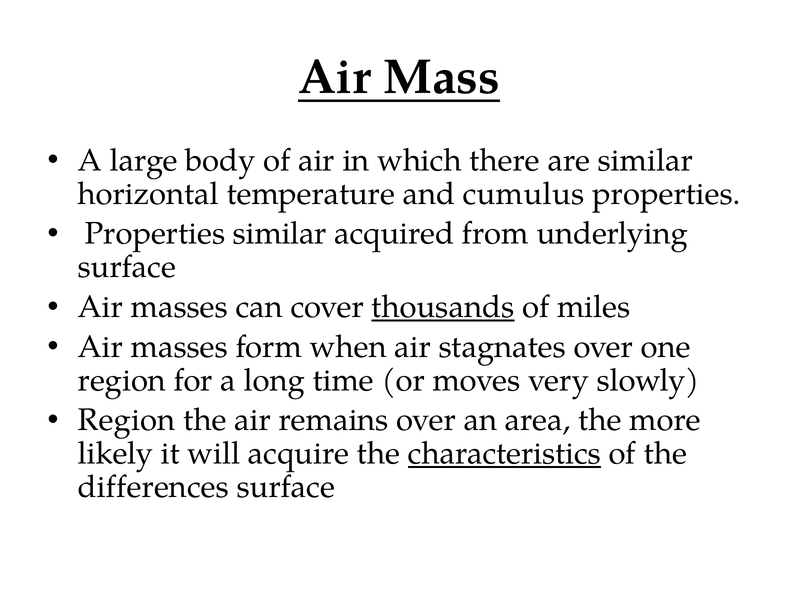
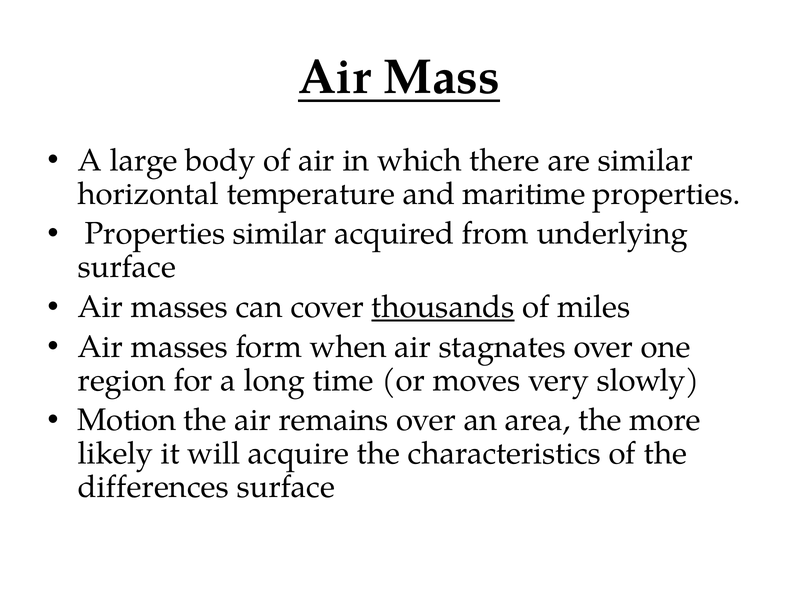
cumulus: cumulus -> maritime (524, 194)
Region: Region -> Motion (127, 420)
characteristics underline: present -> none (504, 453)
